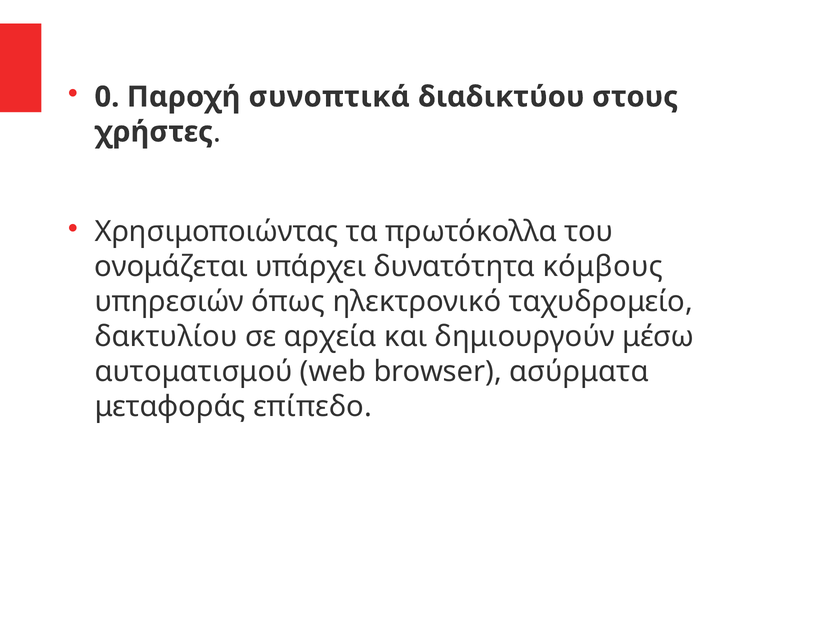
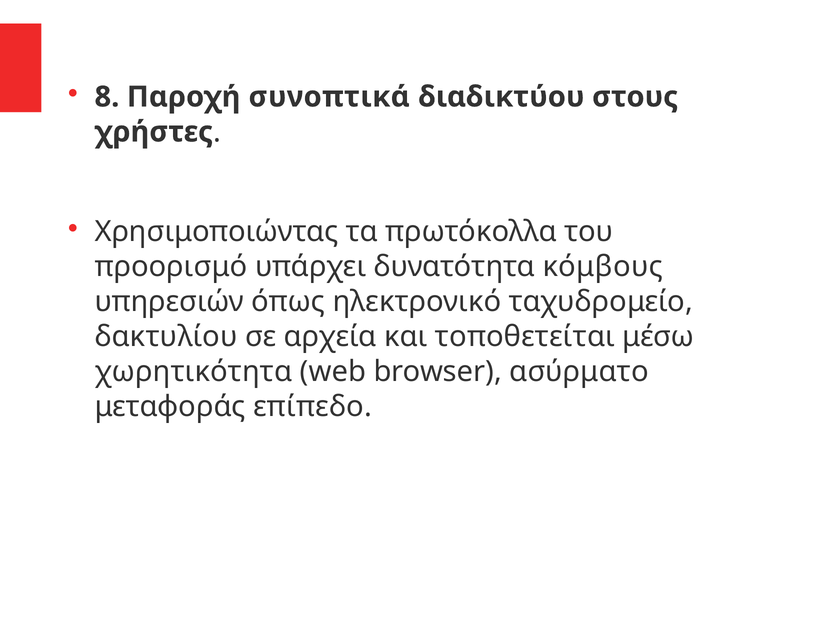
0: 0 -> 8 (107, 97)
ονομάζεται: ονομάζεται -> προορισμό (171, 267)
δημιουργούν: δημιουργούν -> τοποθετείται (525, 337)
αυτοματισμού: αυτοματισμού -> χωρητικότητα (193, 372)
ασύρματα: ασύρματα -> ασύρματο (579, 372)
